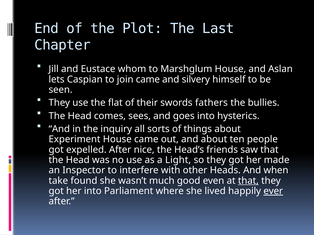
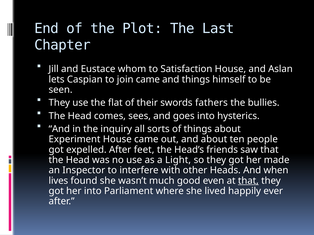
Marshglum: Marshglum -> Satisfaction (186, 69)
and silvery: silvery -> things (196, 80)
nice: nice -> feet (144, 150)
take: take -> lives (58, 181)
ever underline: present -> none (273, 191)
